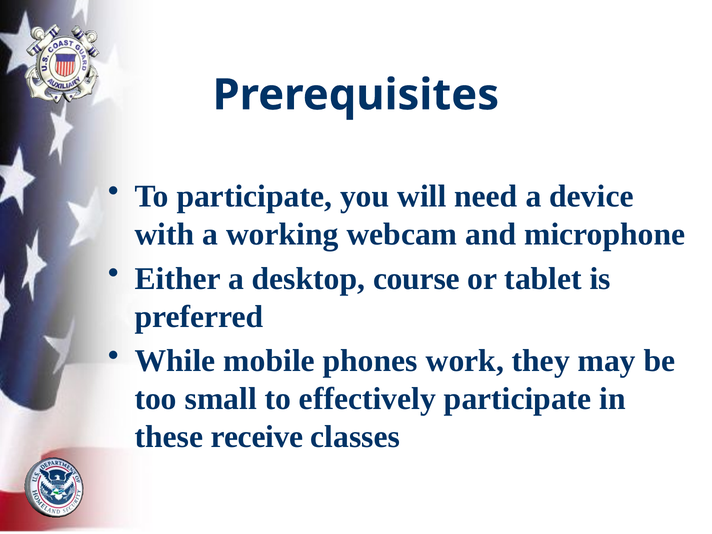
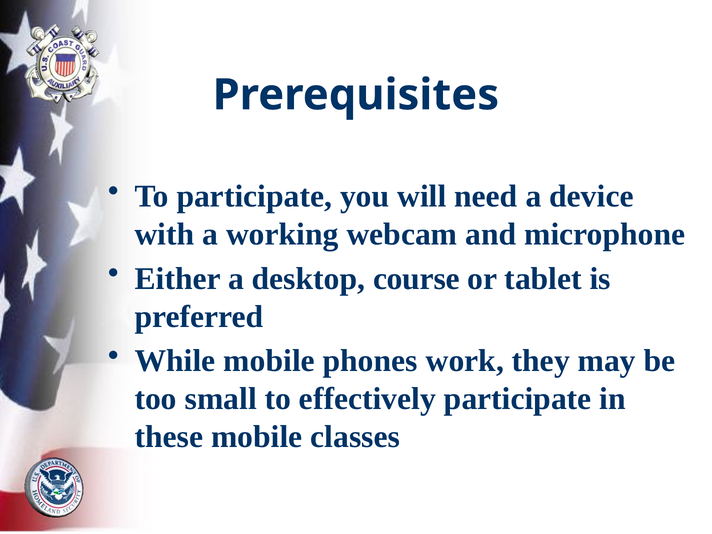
these receive: receive -> mobile (257, 437)
